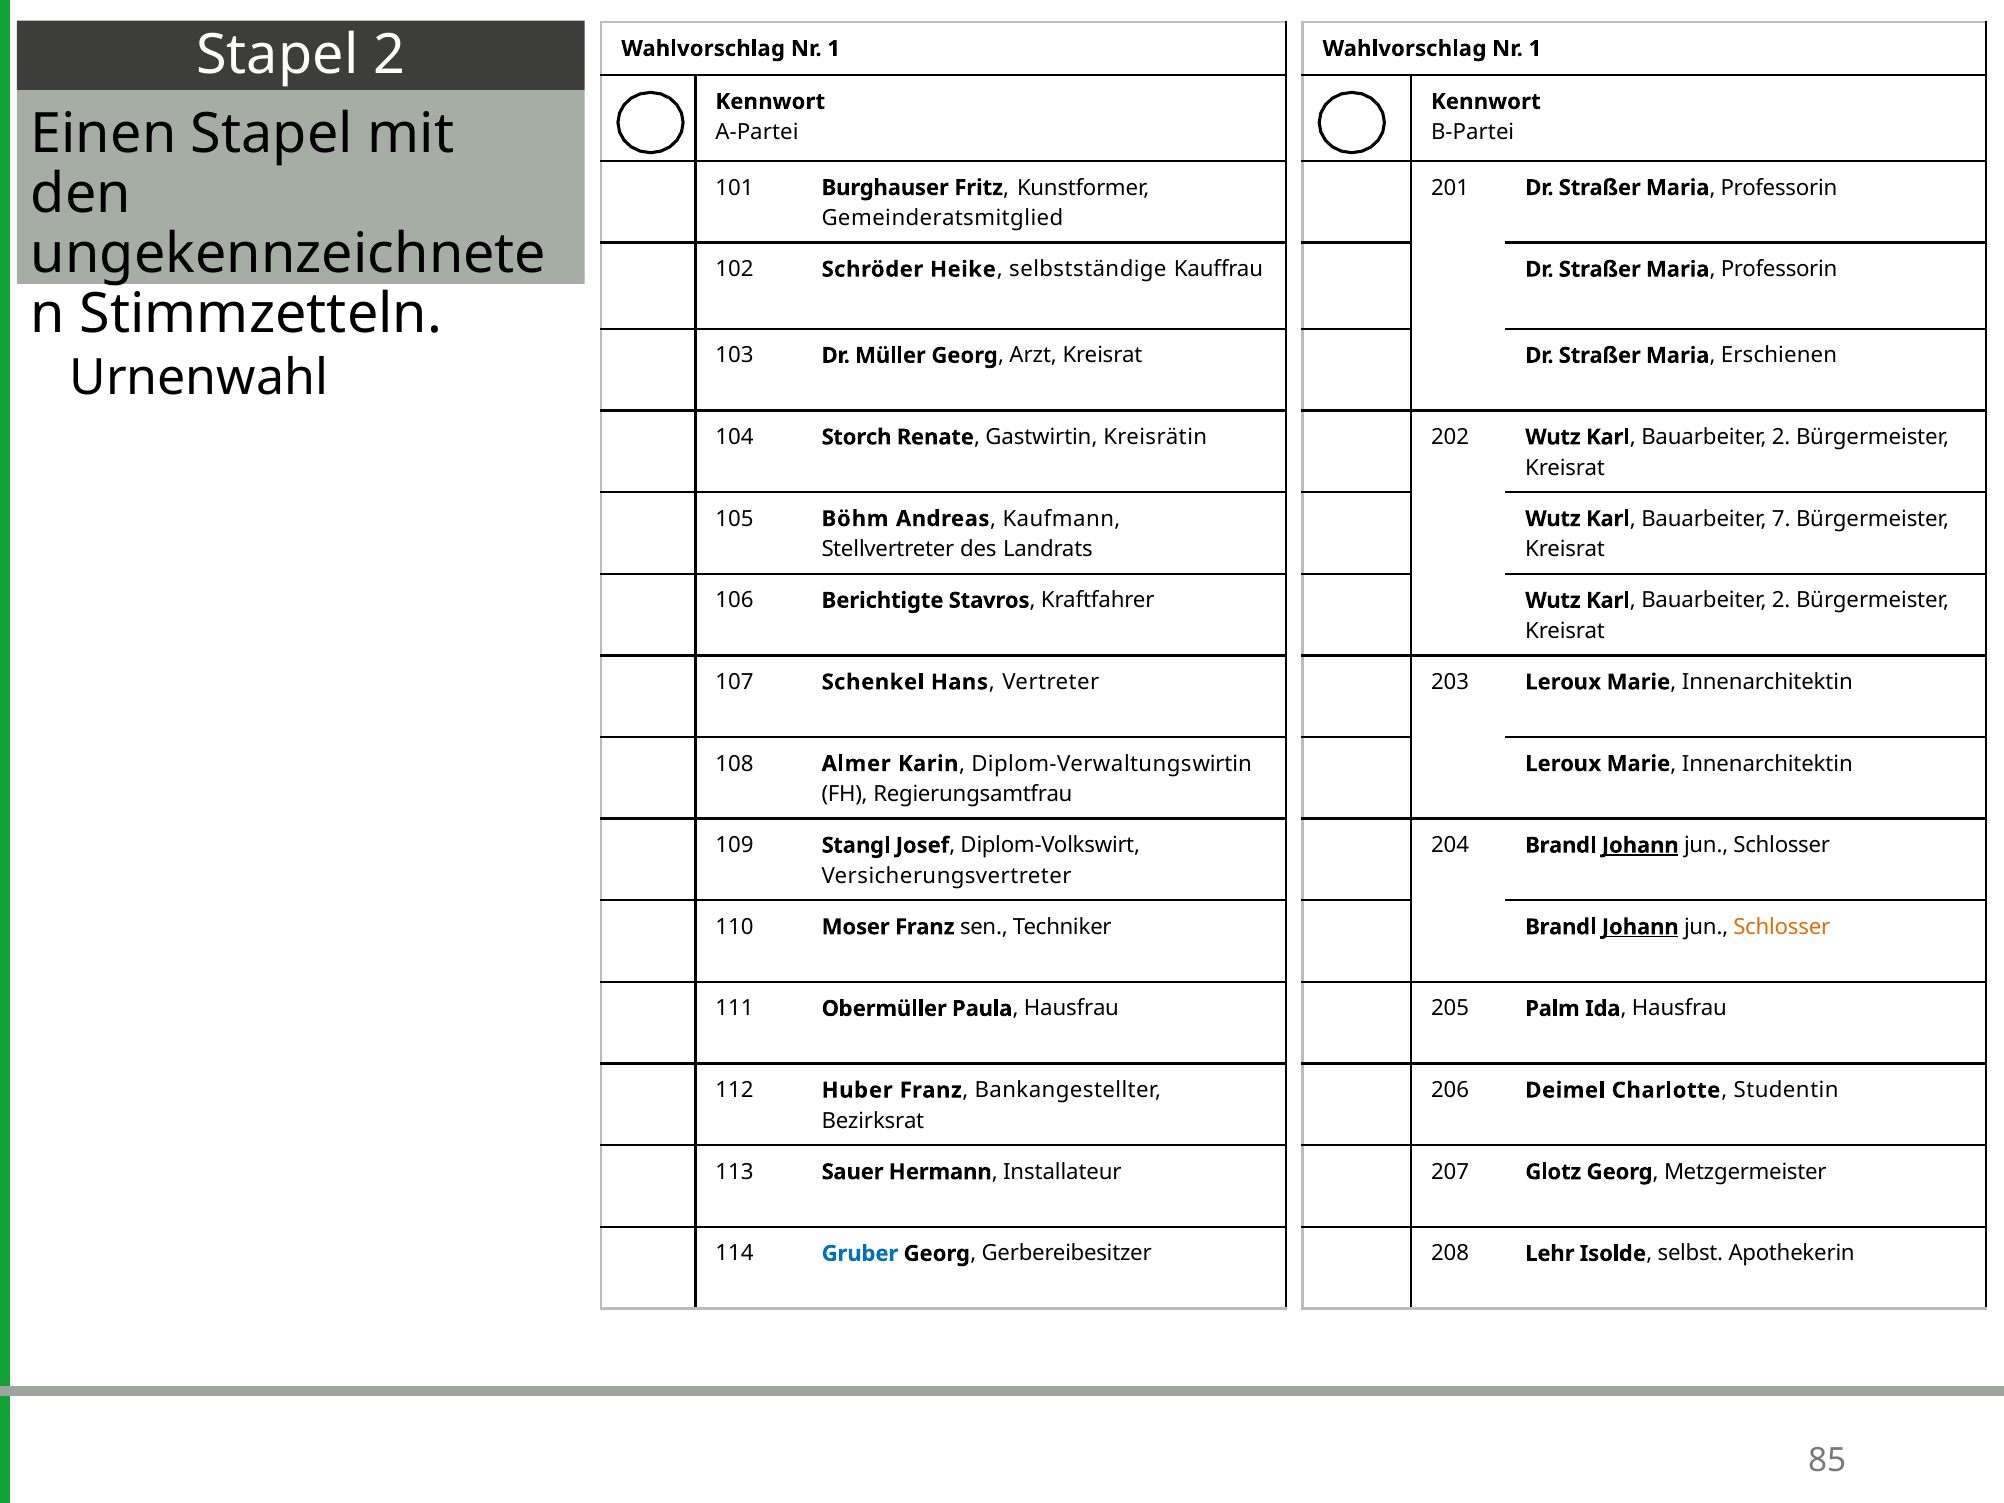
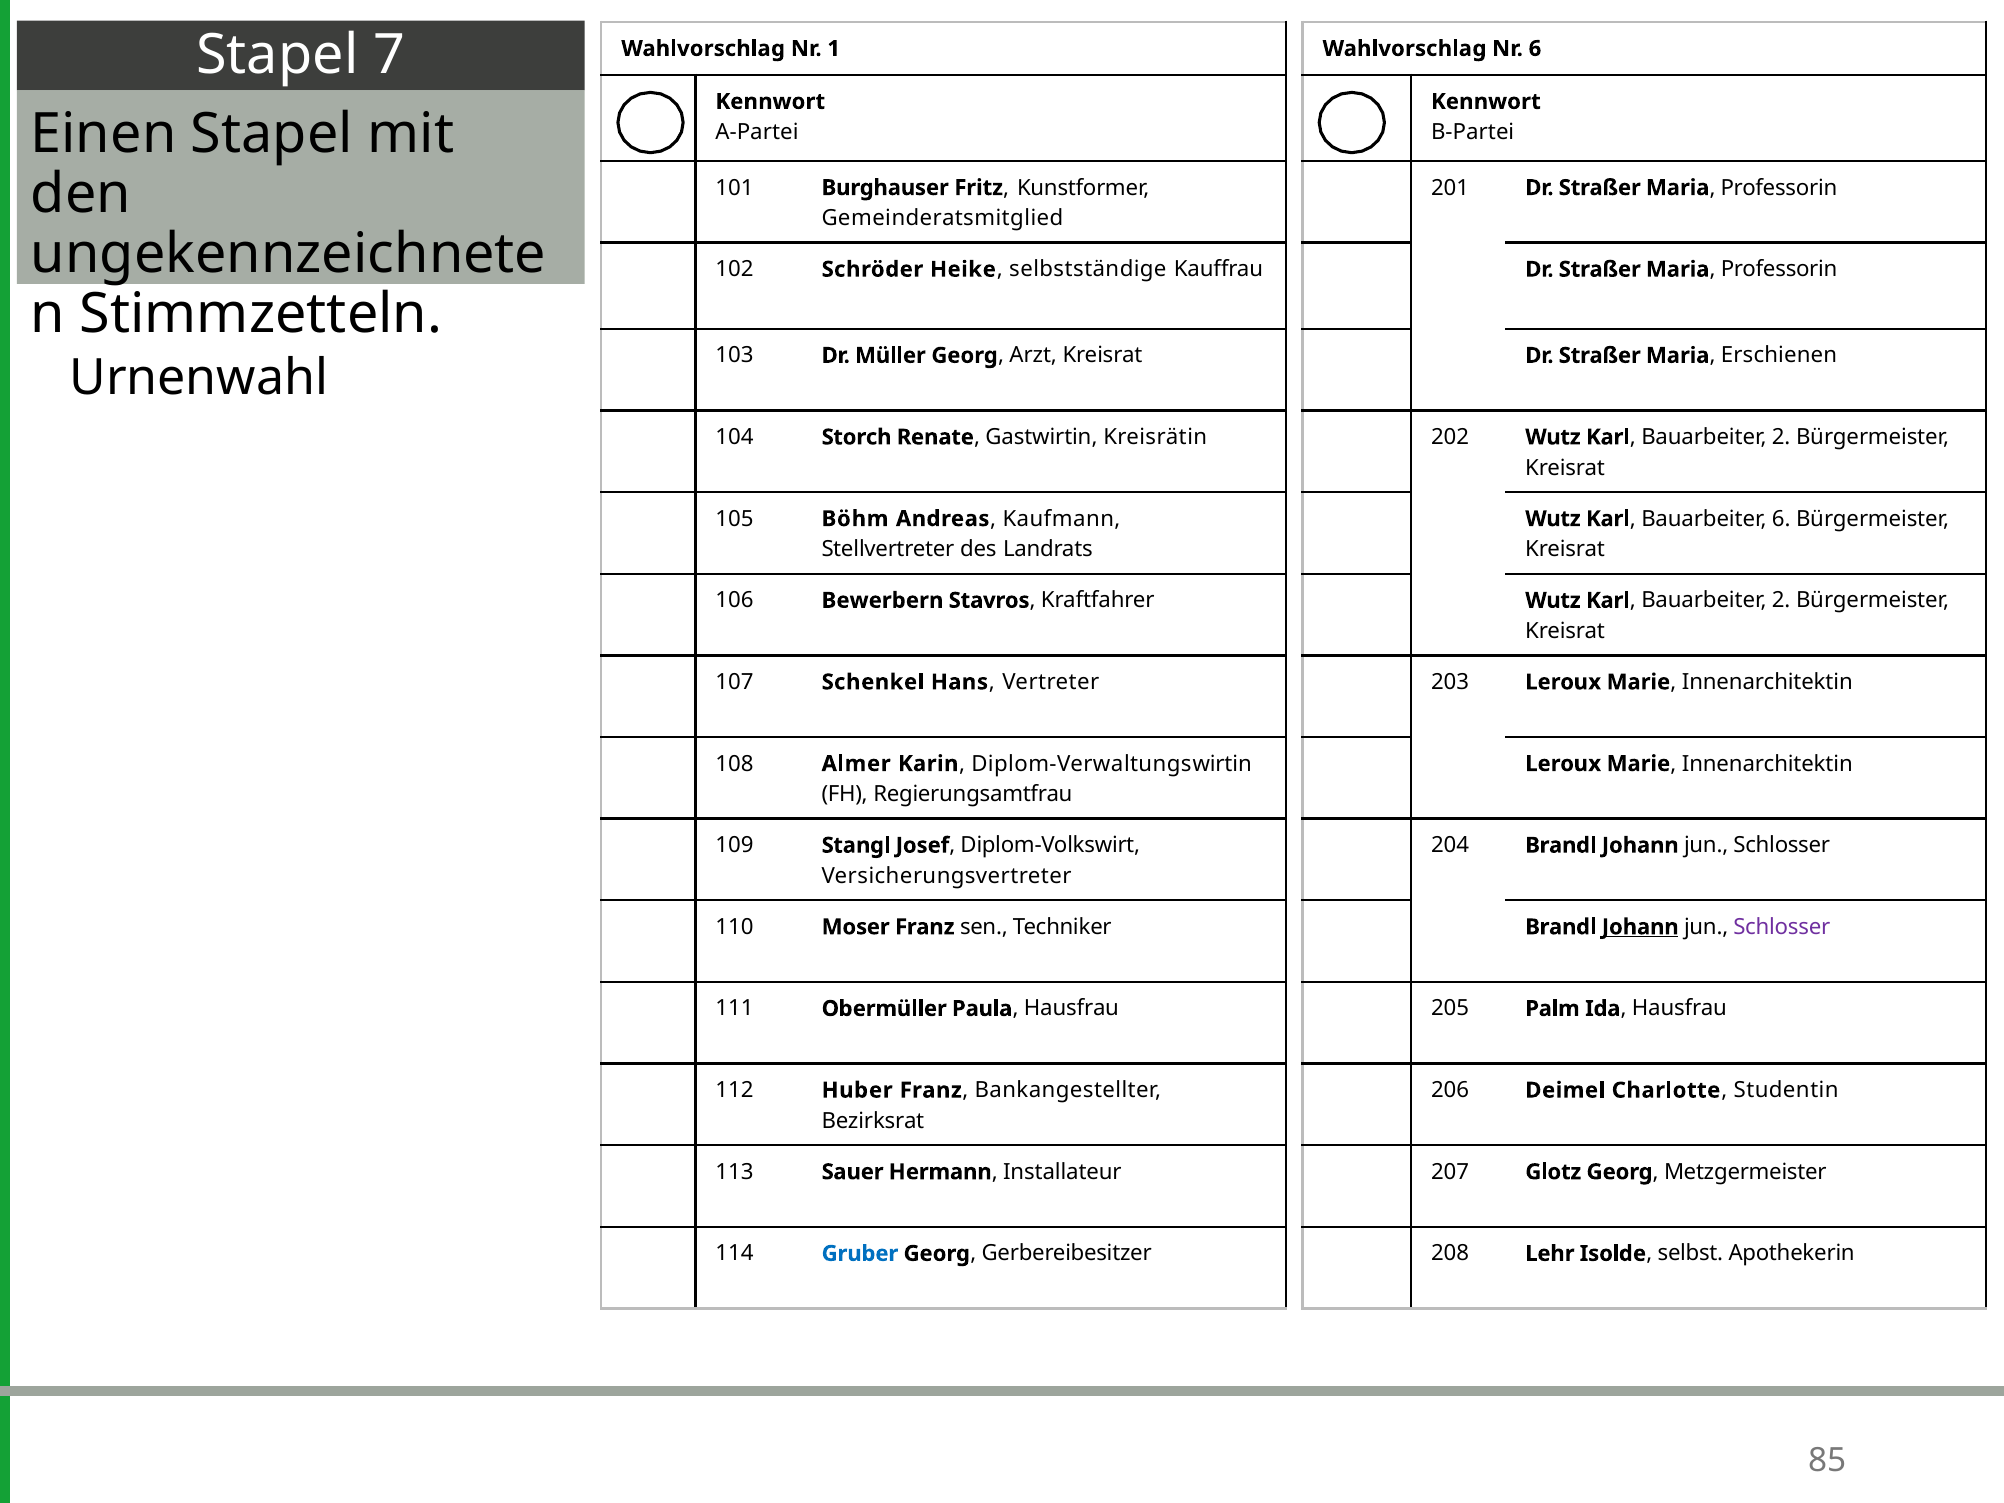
Stapel 2: 2 -> 7 (389, 55)
1: 1 -> 6 (1535, 49)
Bauarbeiter 7: 7 -> 6 (1781, 519)
Berichtigte: Berichtigte -> Bewerbern (882, 600)
Johann underline: present -> none (1640, 845)
Schlosser colour: orange -> purple (1782, 927)
